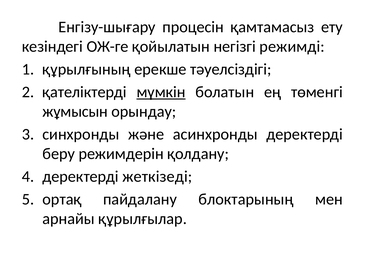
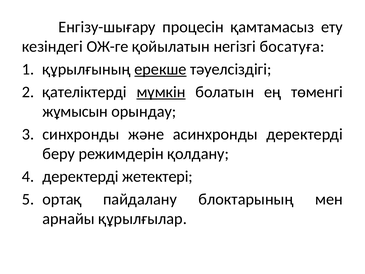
режимді: режимді -> босатуға (292, 46)
ерекше underline: none -> present (160, 69)
жеткізеді: жеткізеді -> жетектері (157, 176)
